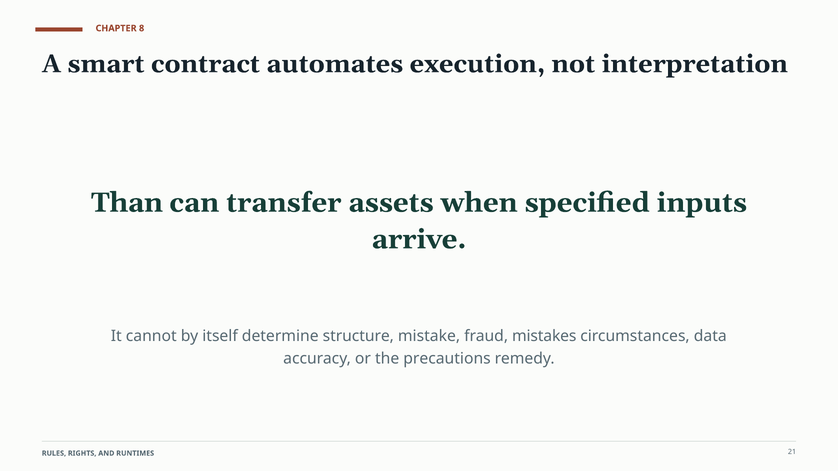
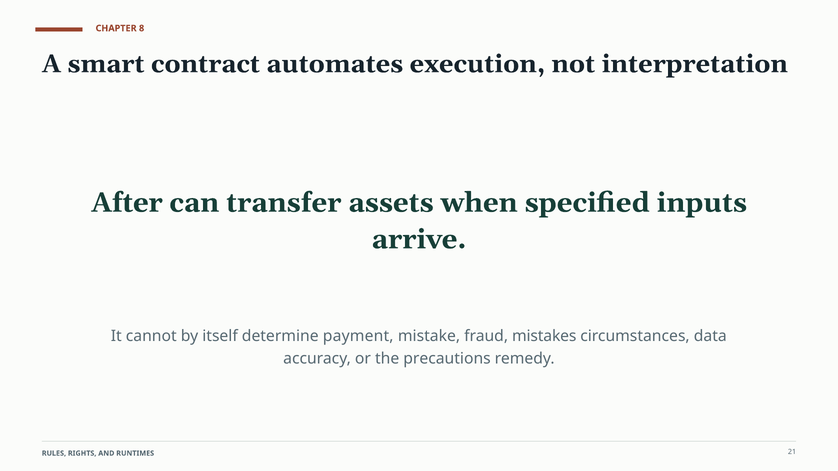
Than: Than -> After (127, 203)
structure: structure -> payment (358, 337)
